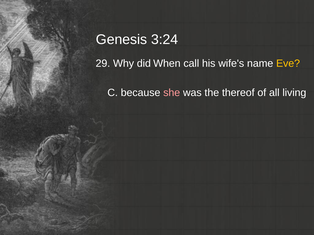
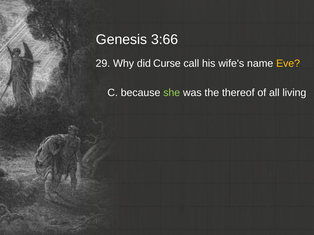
3:24: 3:24 -> 3:66 (165, 40)
When: When -> Curse (167, 64)
she colour: pink -> light green (172, 93)
